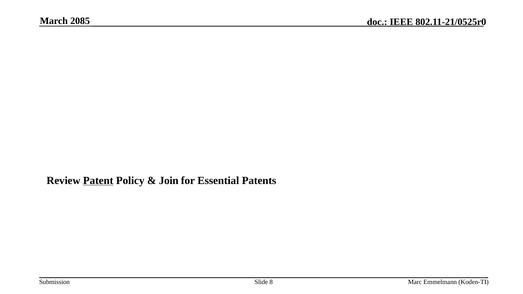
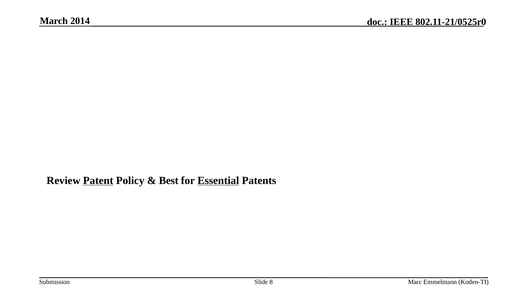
2085: 2085 -> 2014 (80, 21)
Join: Join -> Best (169, 181)
Essential underline: none -> present (218, 181)
